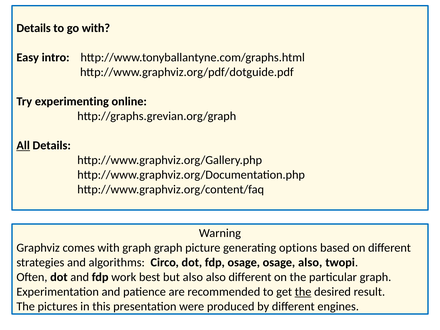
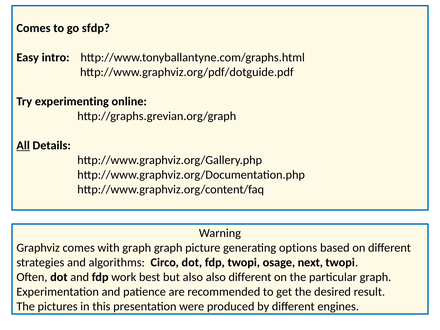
Details: Details -> Comes (34, 28)
go with: with -> sfdp (96, 28)
fdp osage: osage -> twopi (244, 262)
osage also: also -> next (310, 262)
the underline: present -> none (303, 292)
